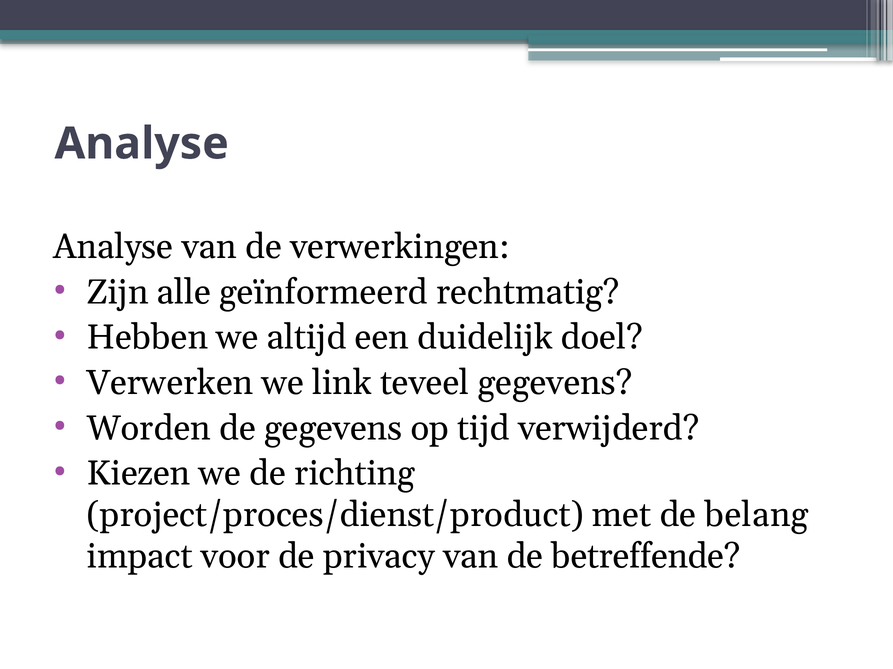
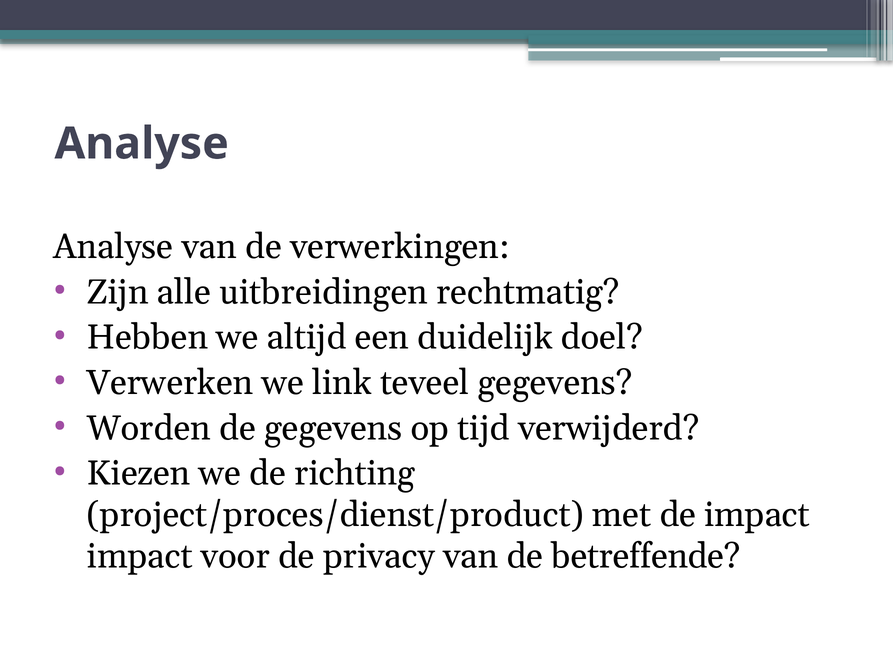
geïnformeerd: geïnformeerd -> uitbreidingen (324, 293)
de belang: belang -> impact (757, 515)
